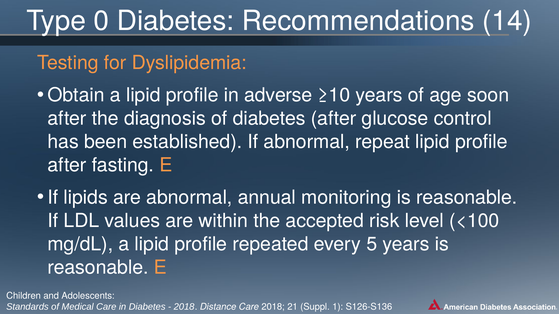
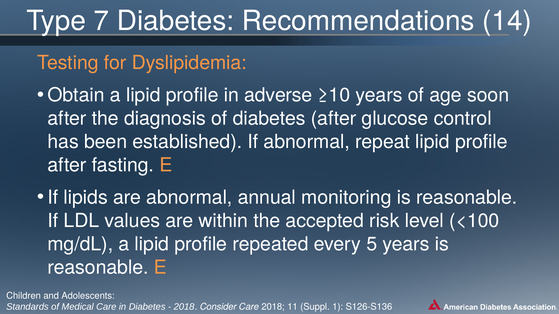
0: 0 -> 7 (101, 21)
Distance: Distance -> Consider (218, 307)
21: 21 -> 11 (293, 307)
